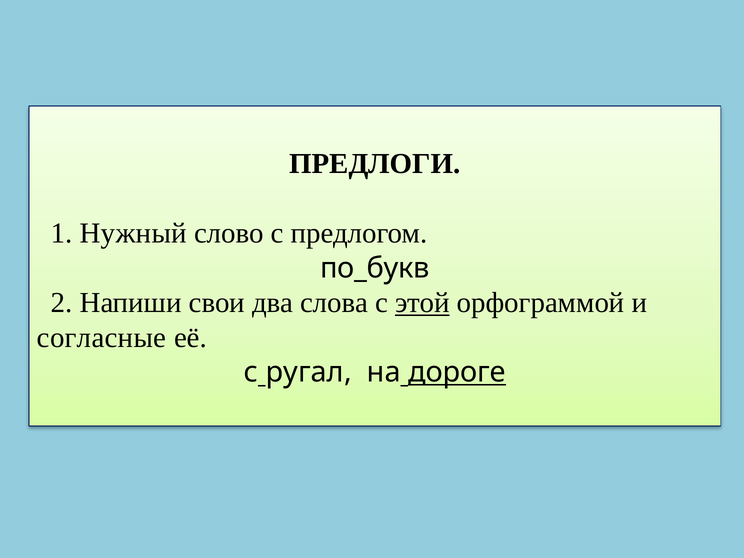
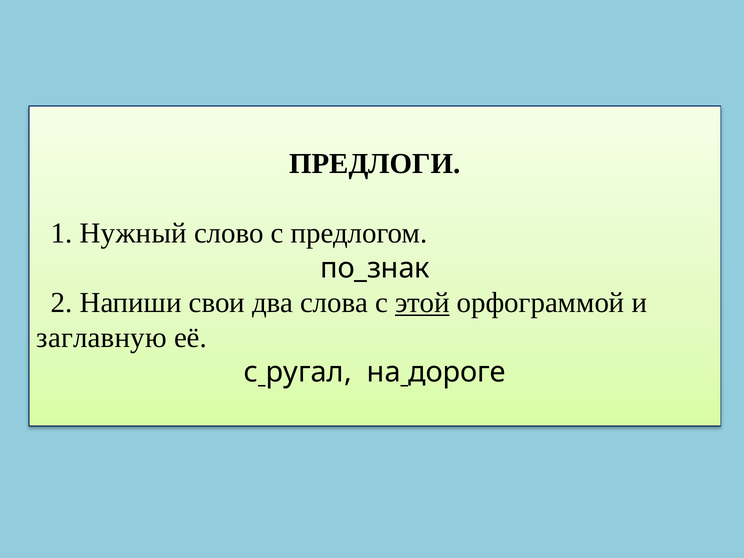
по_букв: по_букв -> по_знак (375, 268)
согласные: согласные -> заглавную (102, 338)
дороге underline: present -> none (457, 372)
